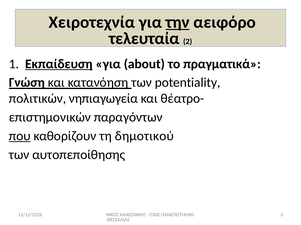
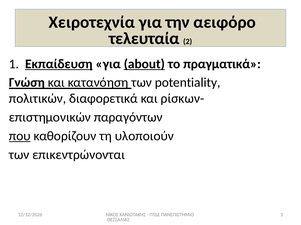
την underline: present -> none (178, 22)
about underline: none -> present (144, 64)
νηπιαγωγεία: νηπιαγωγεία -> διαφορετικά (103, 99)
θέατρο-: θέατρο- -> ρίσκων- (182, 99)
δημοτικού: δημοτικού -> υλοποιούν (144, 136)
αυτοπεποίθησης: αυτοπεποίθησης -> επικεντρώνονται (79, 155)
